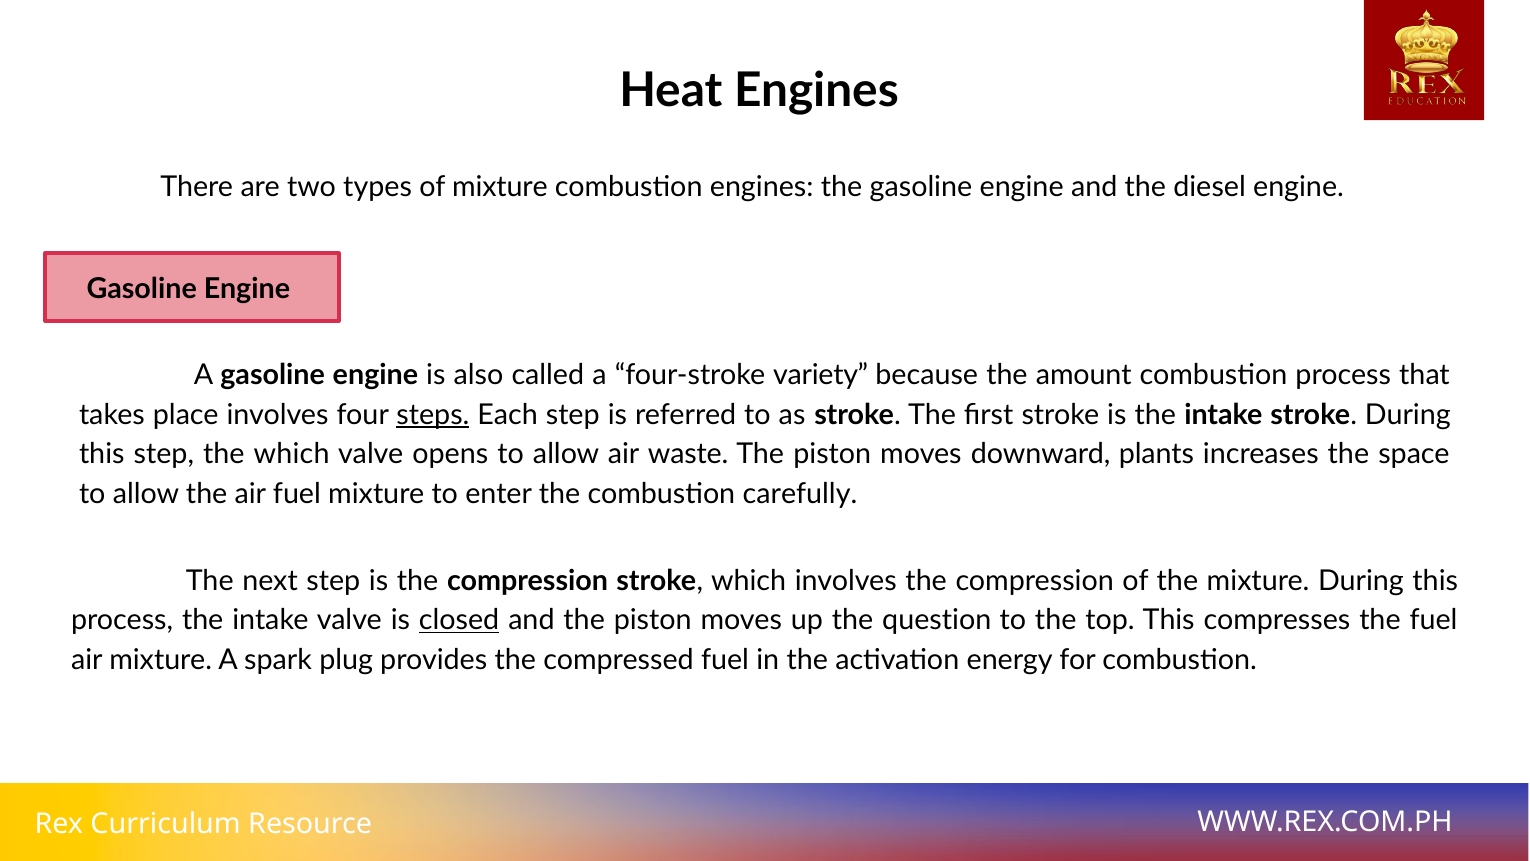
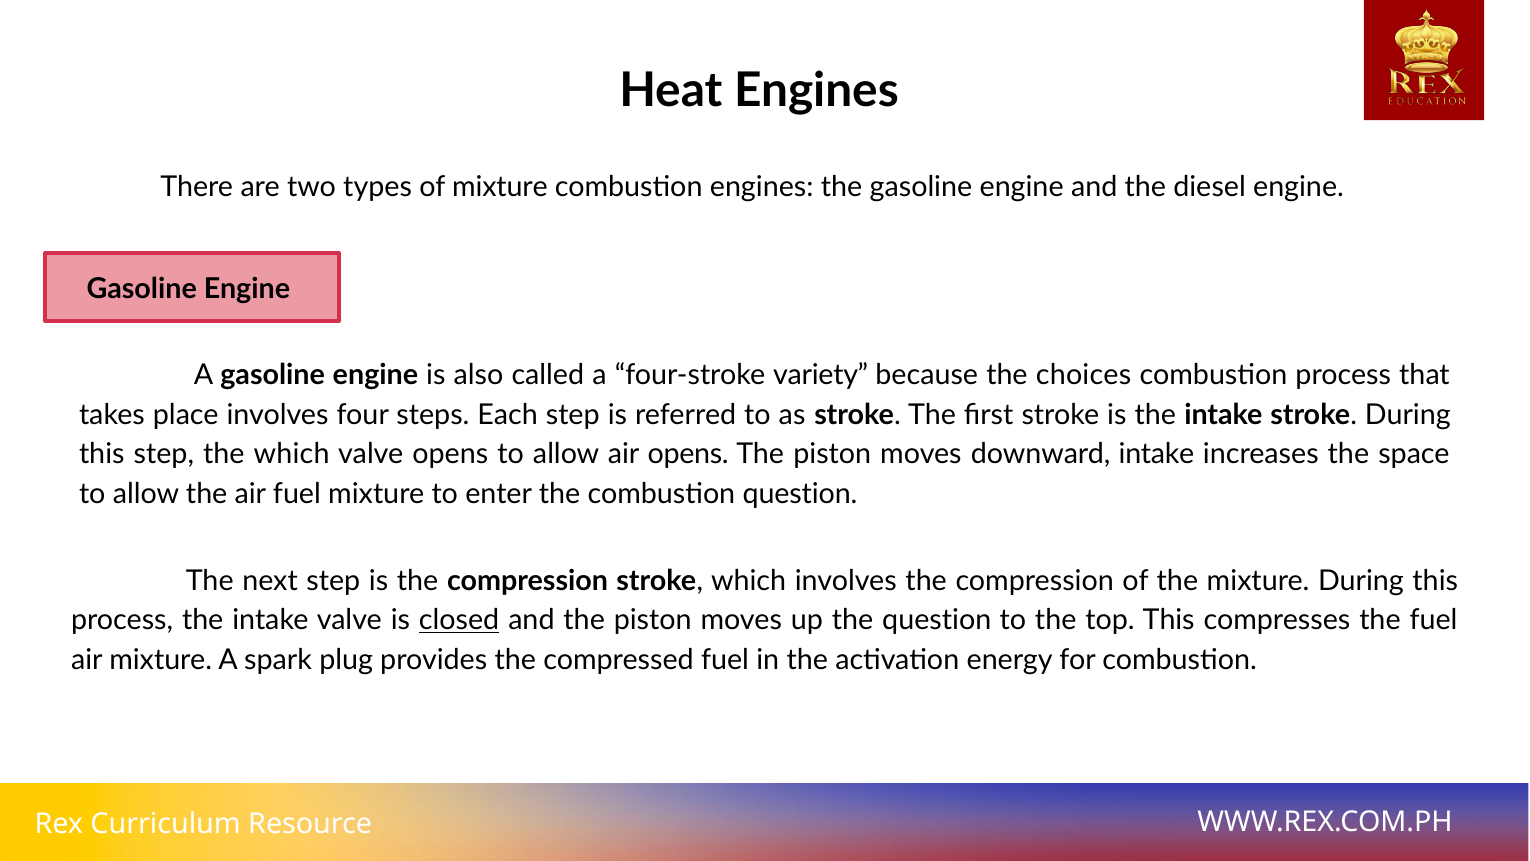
amount: amount -> choices (1084, 375)
steps underline: present -> none (433, 415)
air waste: waste -> opens (688, 454)
downward plants: plants -> intake (1157, 454)
combustion carefully: carefully -> question (800, 494)
